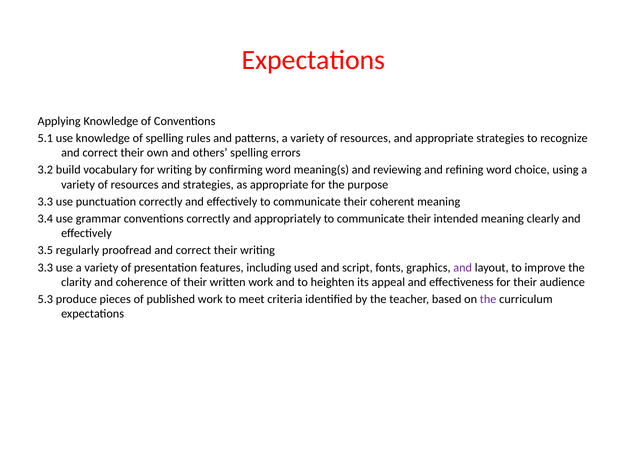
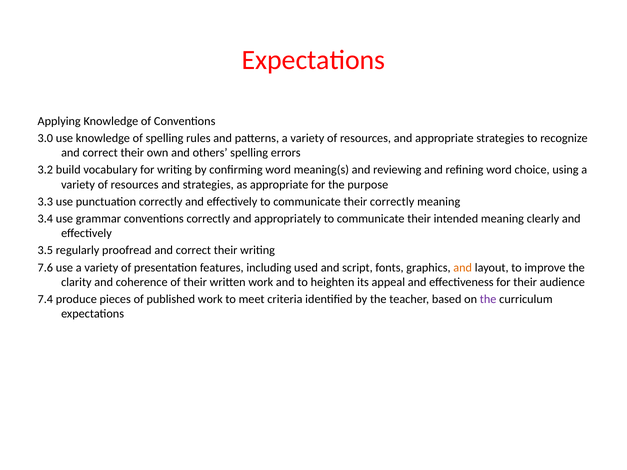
5.1: 5.1 -> 3.0 (45, 138)
their coherent: coherent -> correctly (392, 202)
3.3: 3.3 -> 7.6 (45, 268)
and colour: purple -> orange (463, 268)
5.3: 5.3 -> 7.4 (45, 299)
